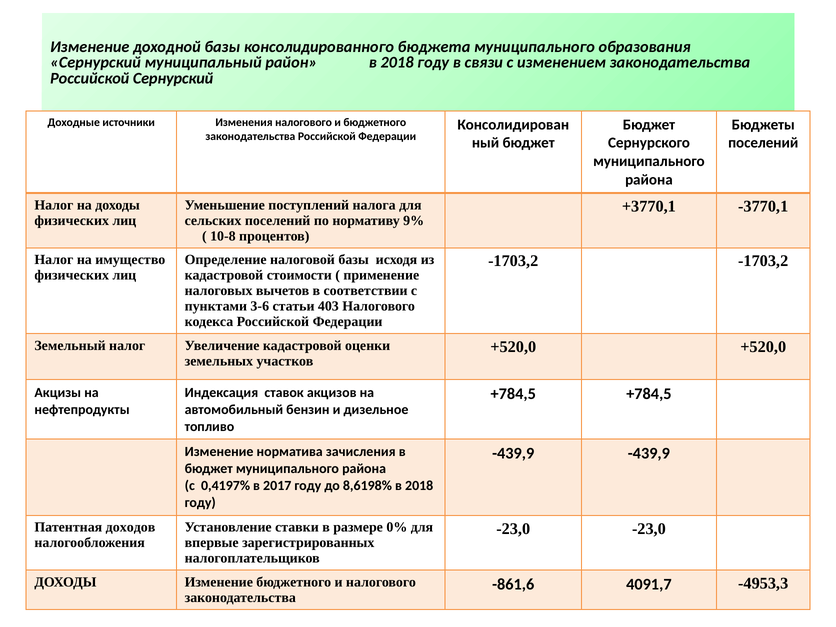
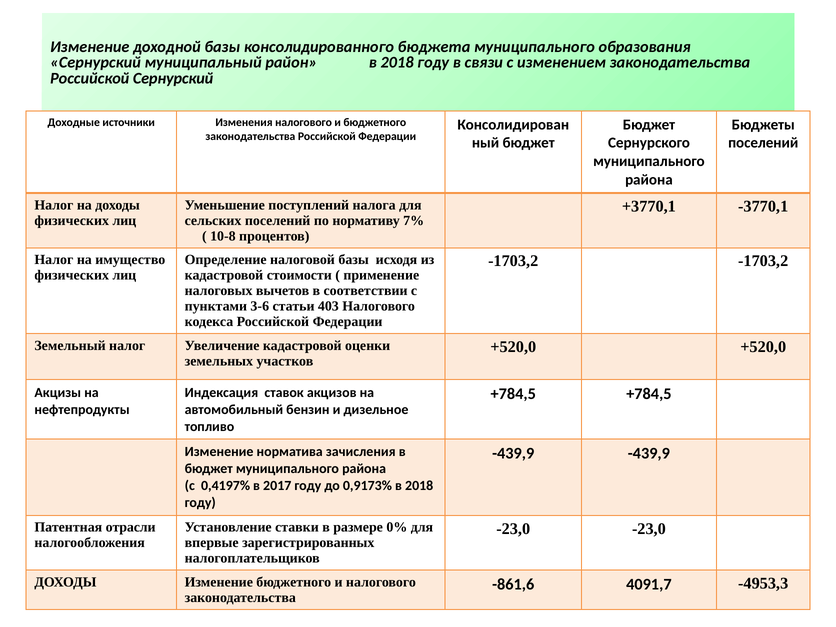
9%: 9% -> 7% (414, 220)
8,6198%: 8,6198% -> 0,9173% (367, 486)
доходов: доходов -> отрасли (131, 527)
